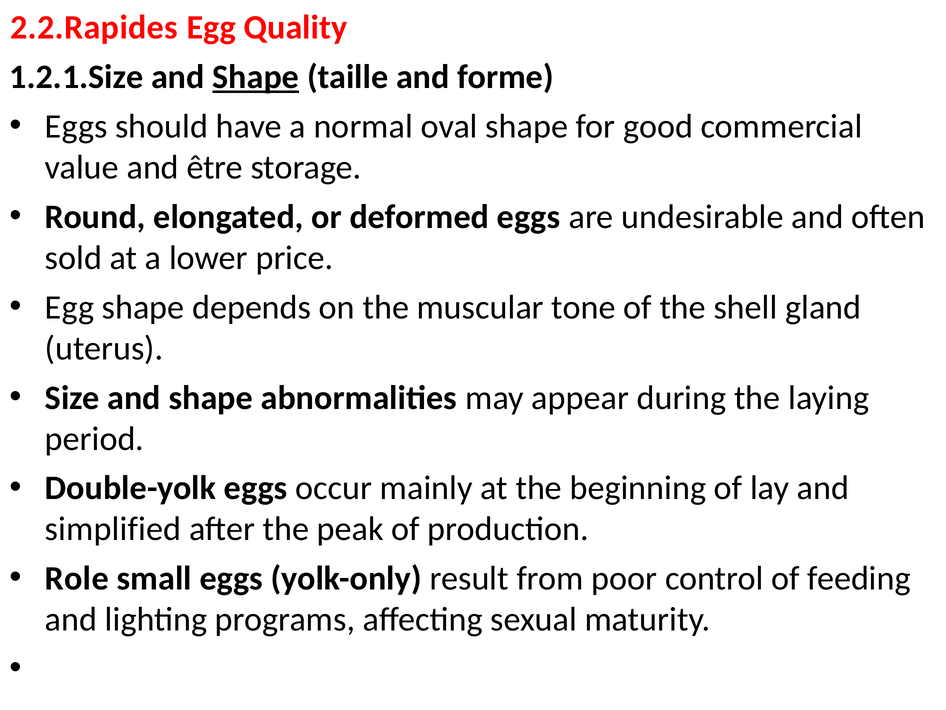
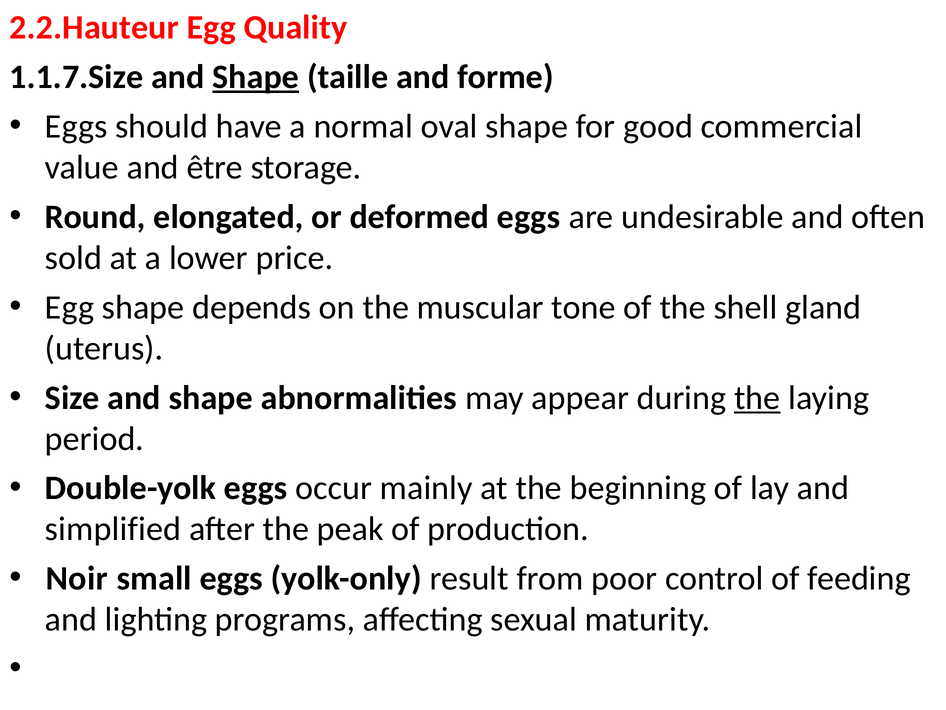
2.2.Rapides: 2.2.Rapides -> 2.2.Hauteur (94, 28)
1.2.1.Size: 1.2.1.Size -> 1.1.7.Size (76, 77)
the underline: none -> present (757, 397)
Role: Role -> Noir (77, 578)
